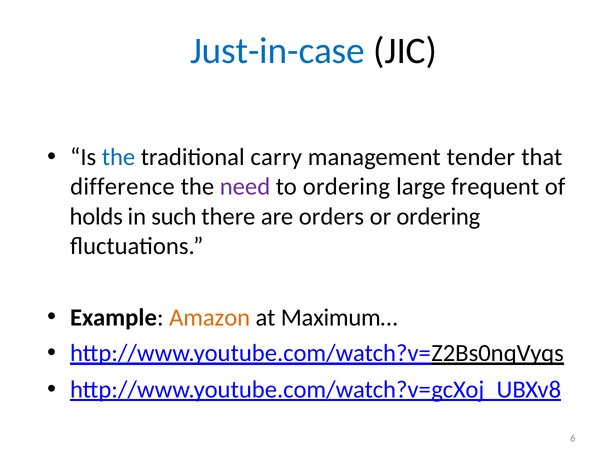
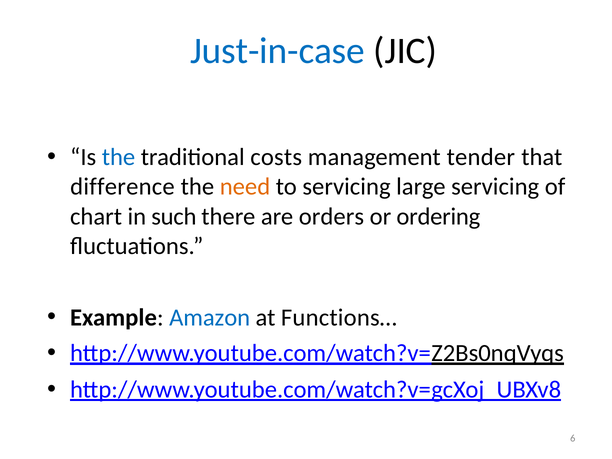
carry: carry -> costs (276, 157)
need colour: purple -> orange (245, 187)
to ordering: ordering -> servicing (346, 187)
large frequent: frequent -> servicing (495, 187)
holds: holds -> chart (96, 216)
Amazon colour: orange -> blue (210, 317)
Maximum…: Maximum… -> Functions… (339, 317)
